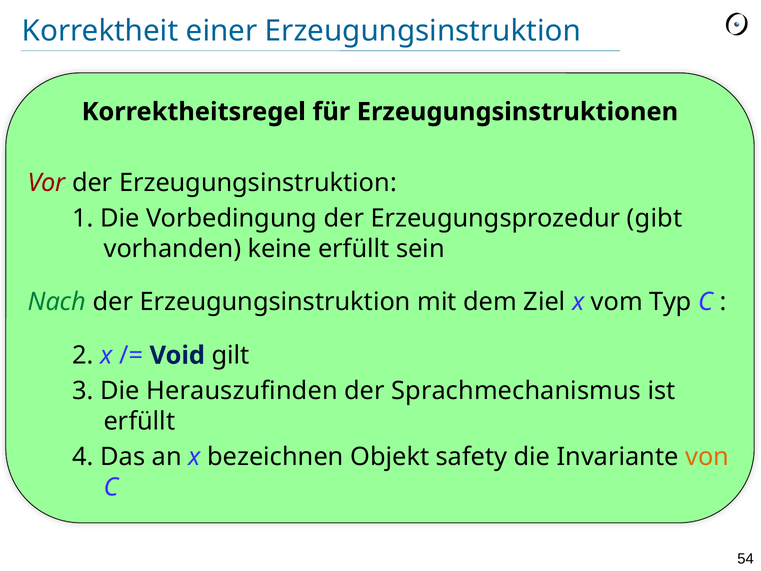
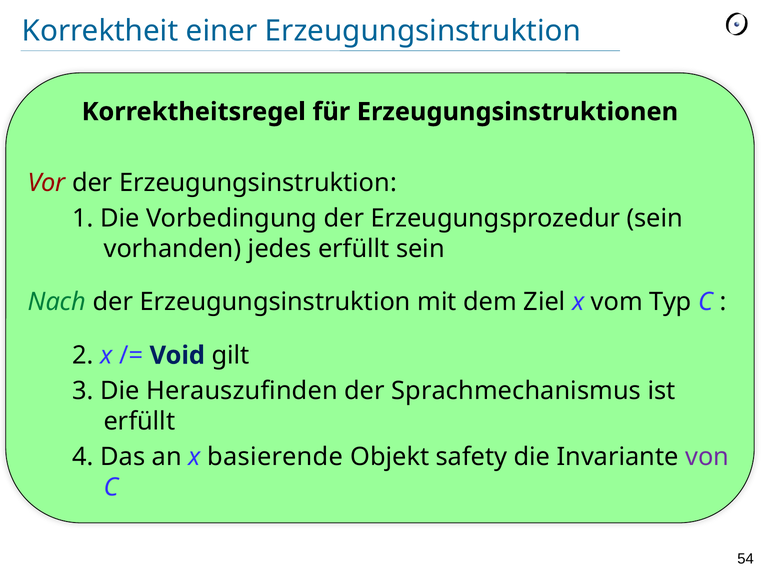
Erzeugungsprozedur gibt: gibt -> sein (655, 218)
keine: keine -> jedes (280, 249)
bezeichnen: bezeichnen -> basierende (275, 457)
von colour: orange -> purple (707, 457)
